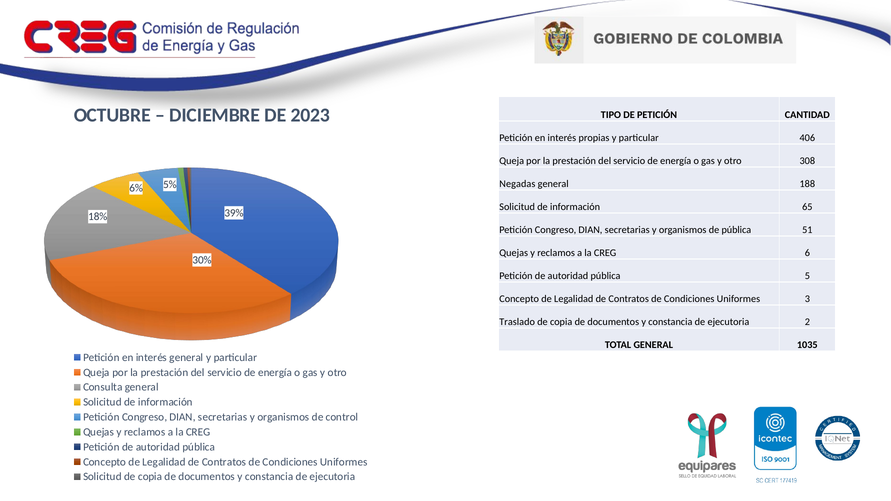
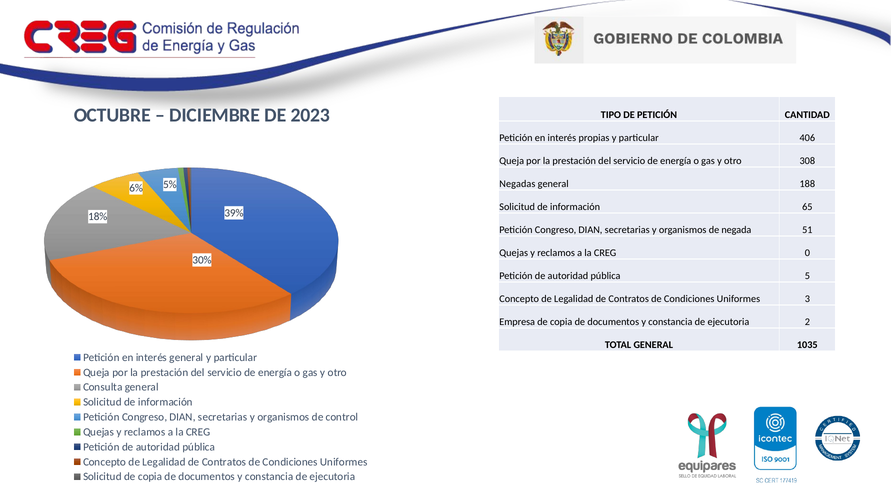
de pública: pública -> negada (736, 230)
6: 6 -> 0 (807, 253)
Traslado: Traslado -> Empresa (517, 322)
